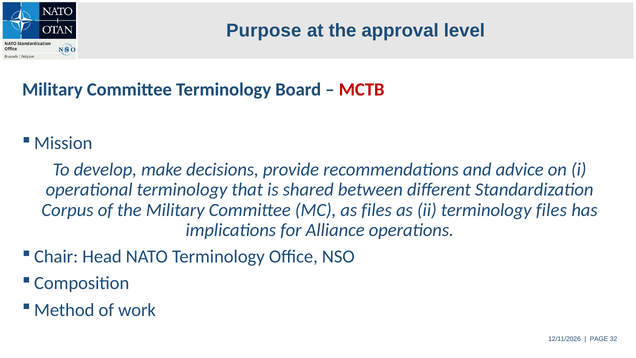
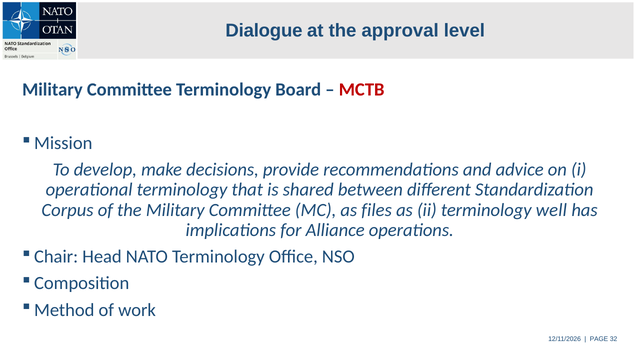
Purpose: Purpose -> Dialogue (264, 30)
terminology files: files -> well (551, 210)
